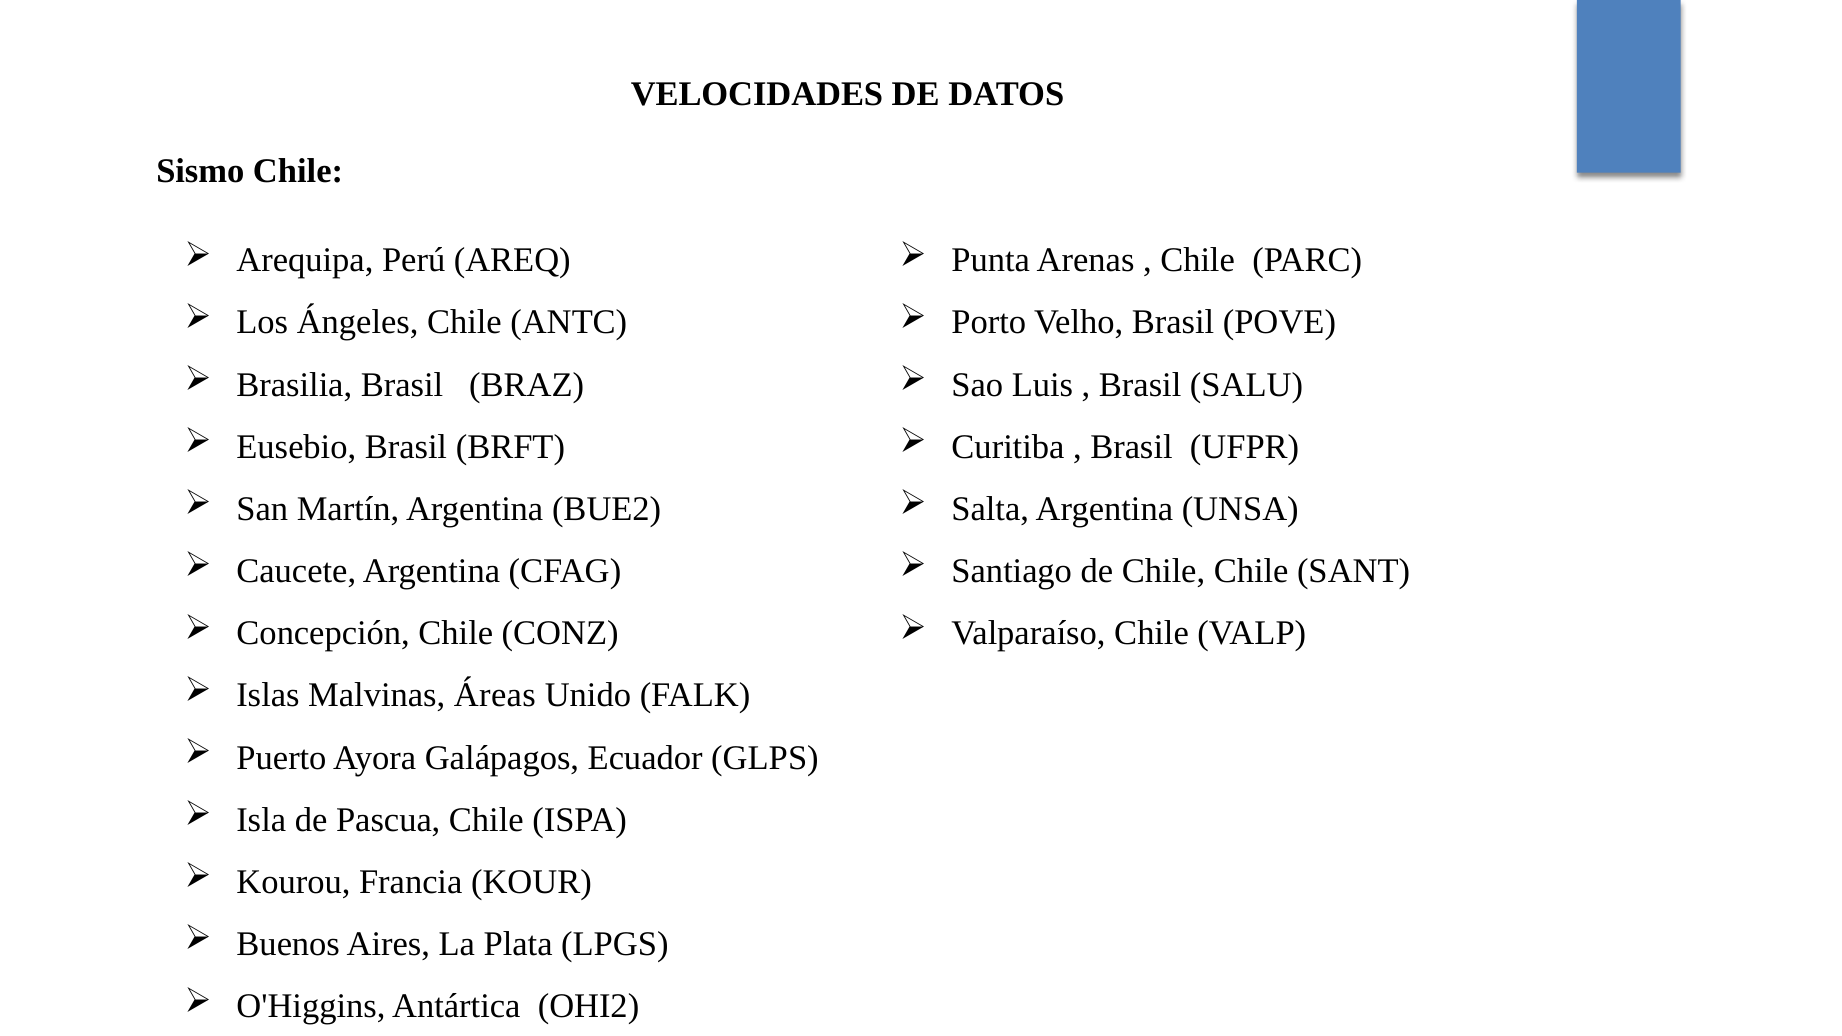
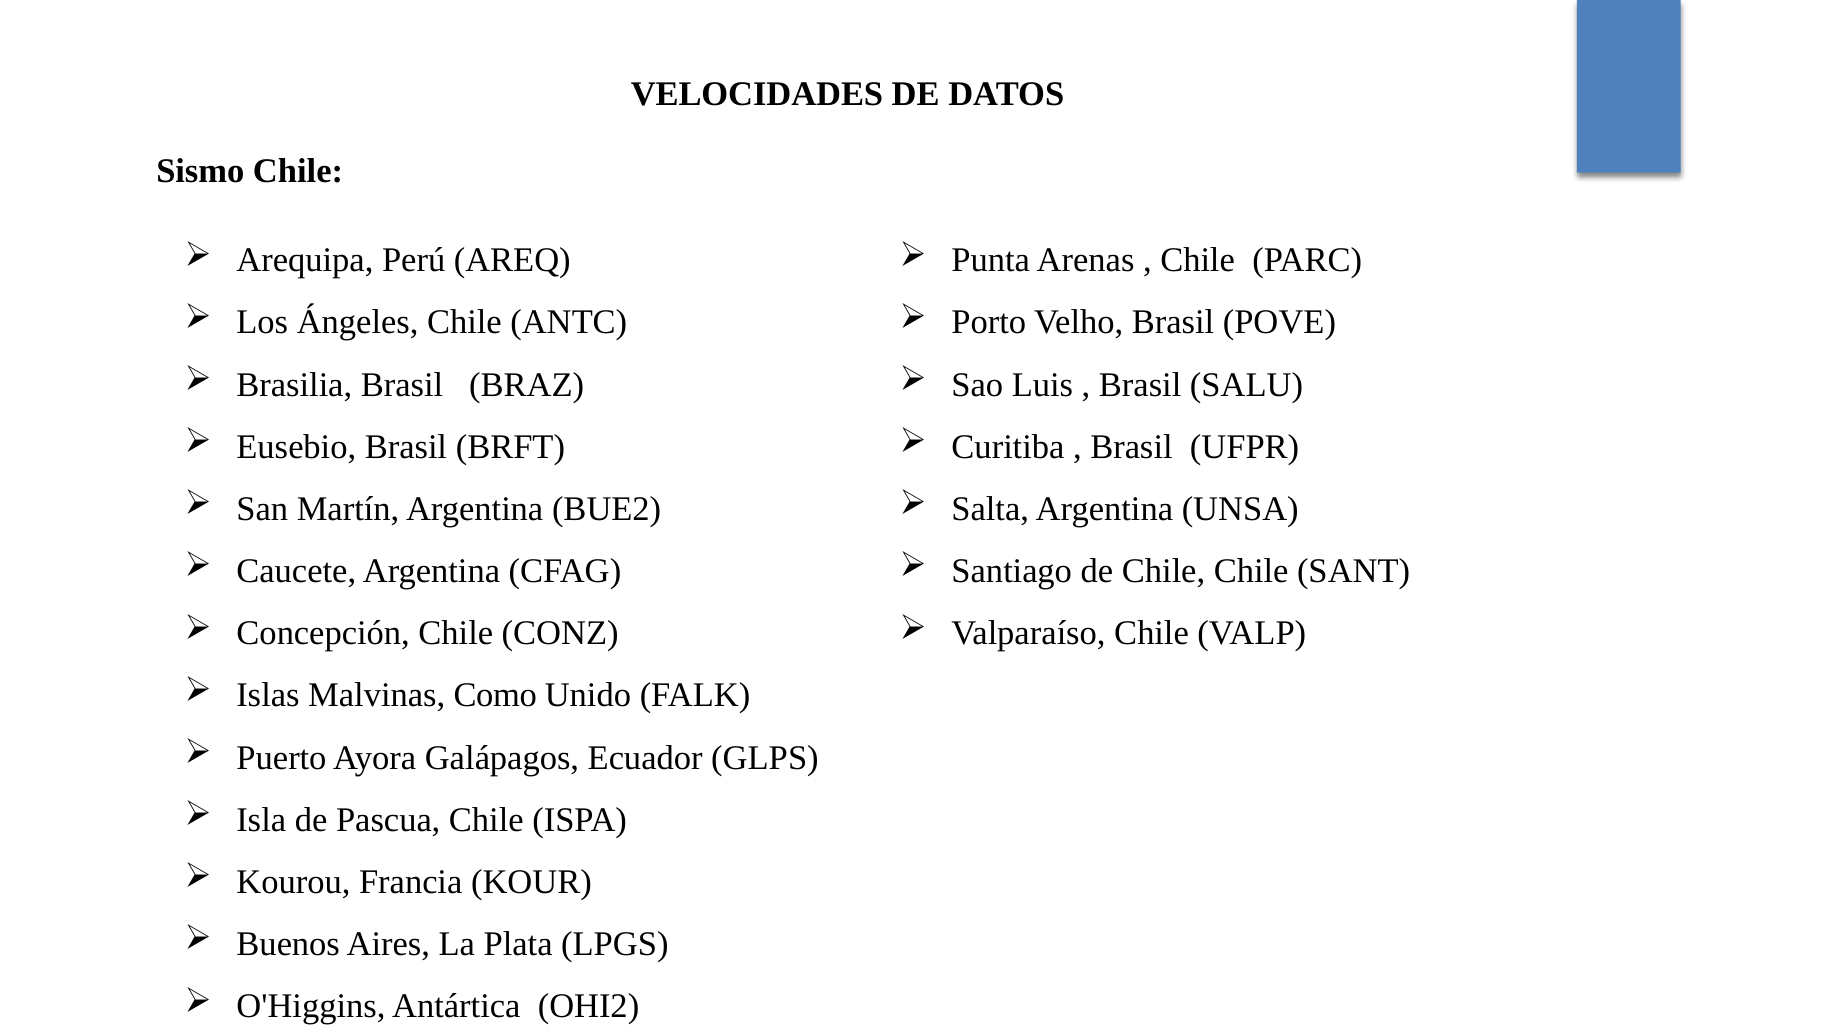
Áreas: Áreas -> Como (495, 696)
